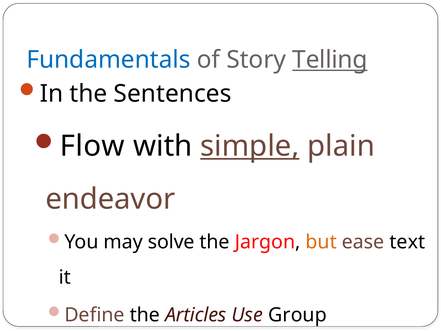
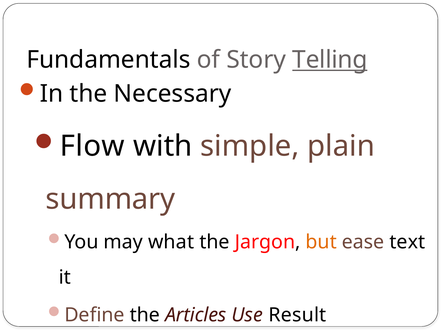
Fundamentals colour: blue -> black (108, 60)
Sentences: Sentences -> Necessary (173, 94)
simple underline: present -> none (250, 146)
endeavor: endeavor -> summary (110, 199)
solve: solve -> what (171, 242)
Group: Group -> Result (297, 315)
